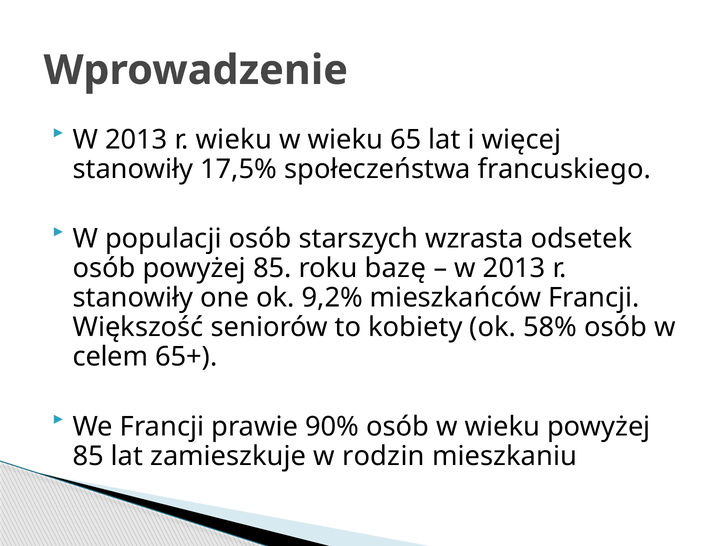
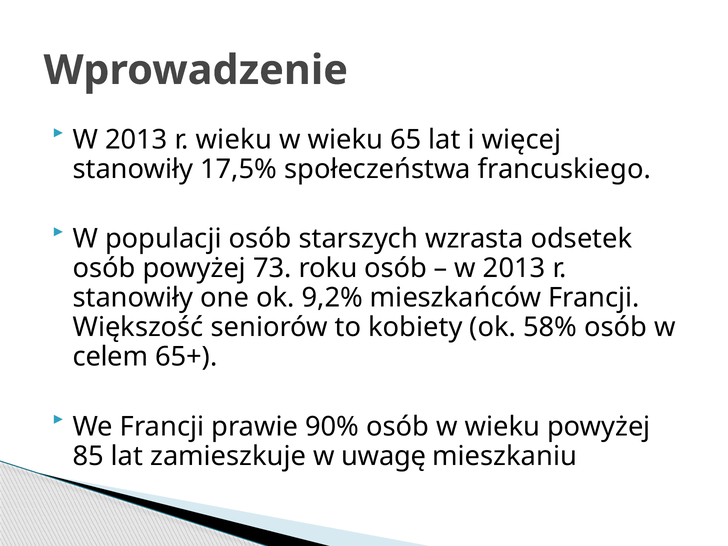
osób powyżej 85: 85 -> 73 (272, 268)
roku bazę: bazę -> osób (396, 268)
rodzin: rodzin -> uwagę (384, 456)
